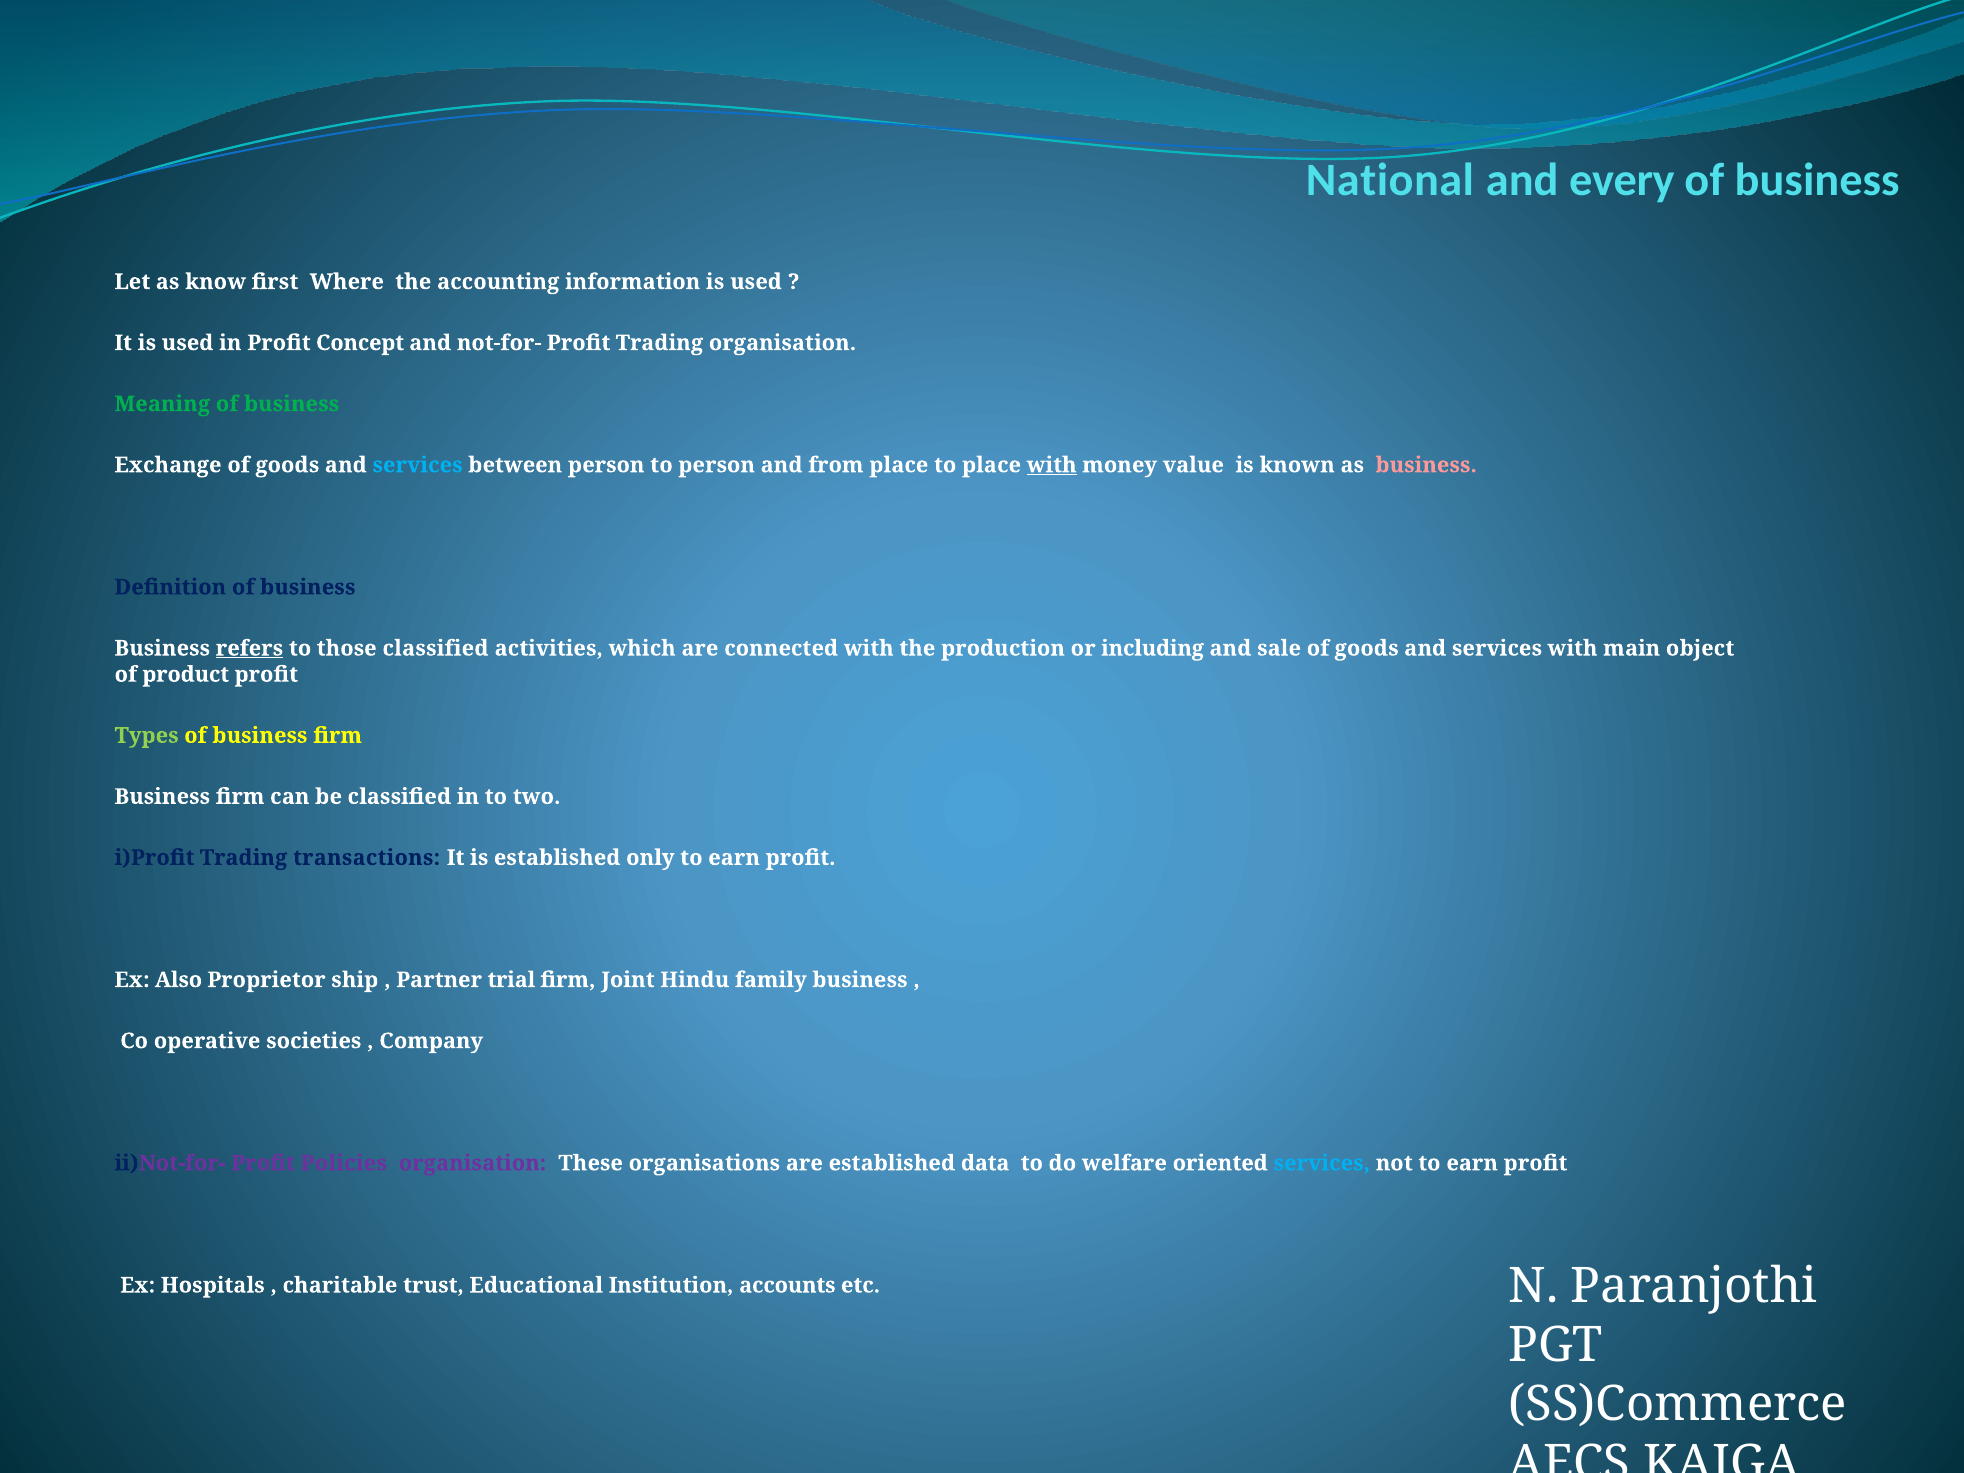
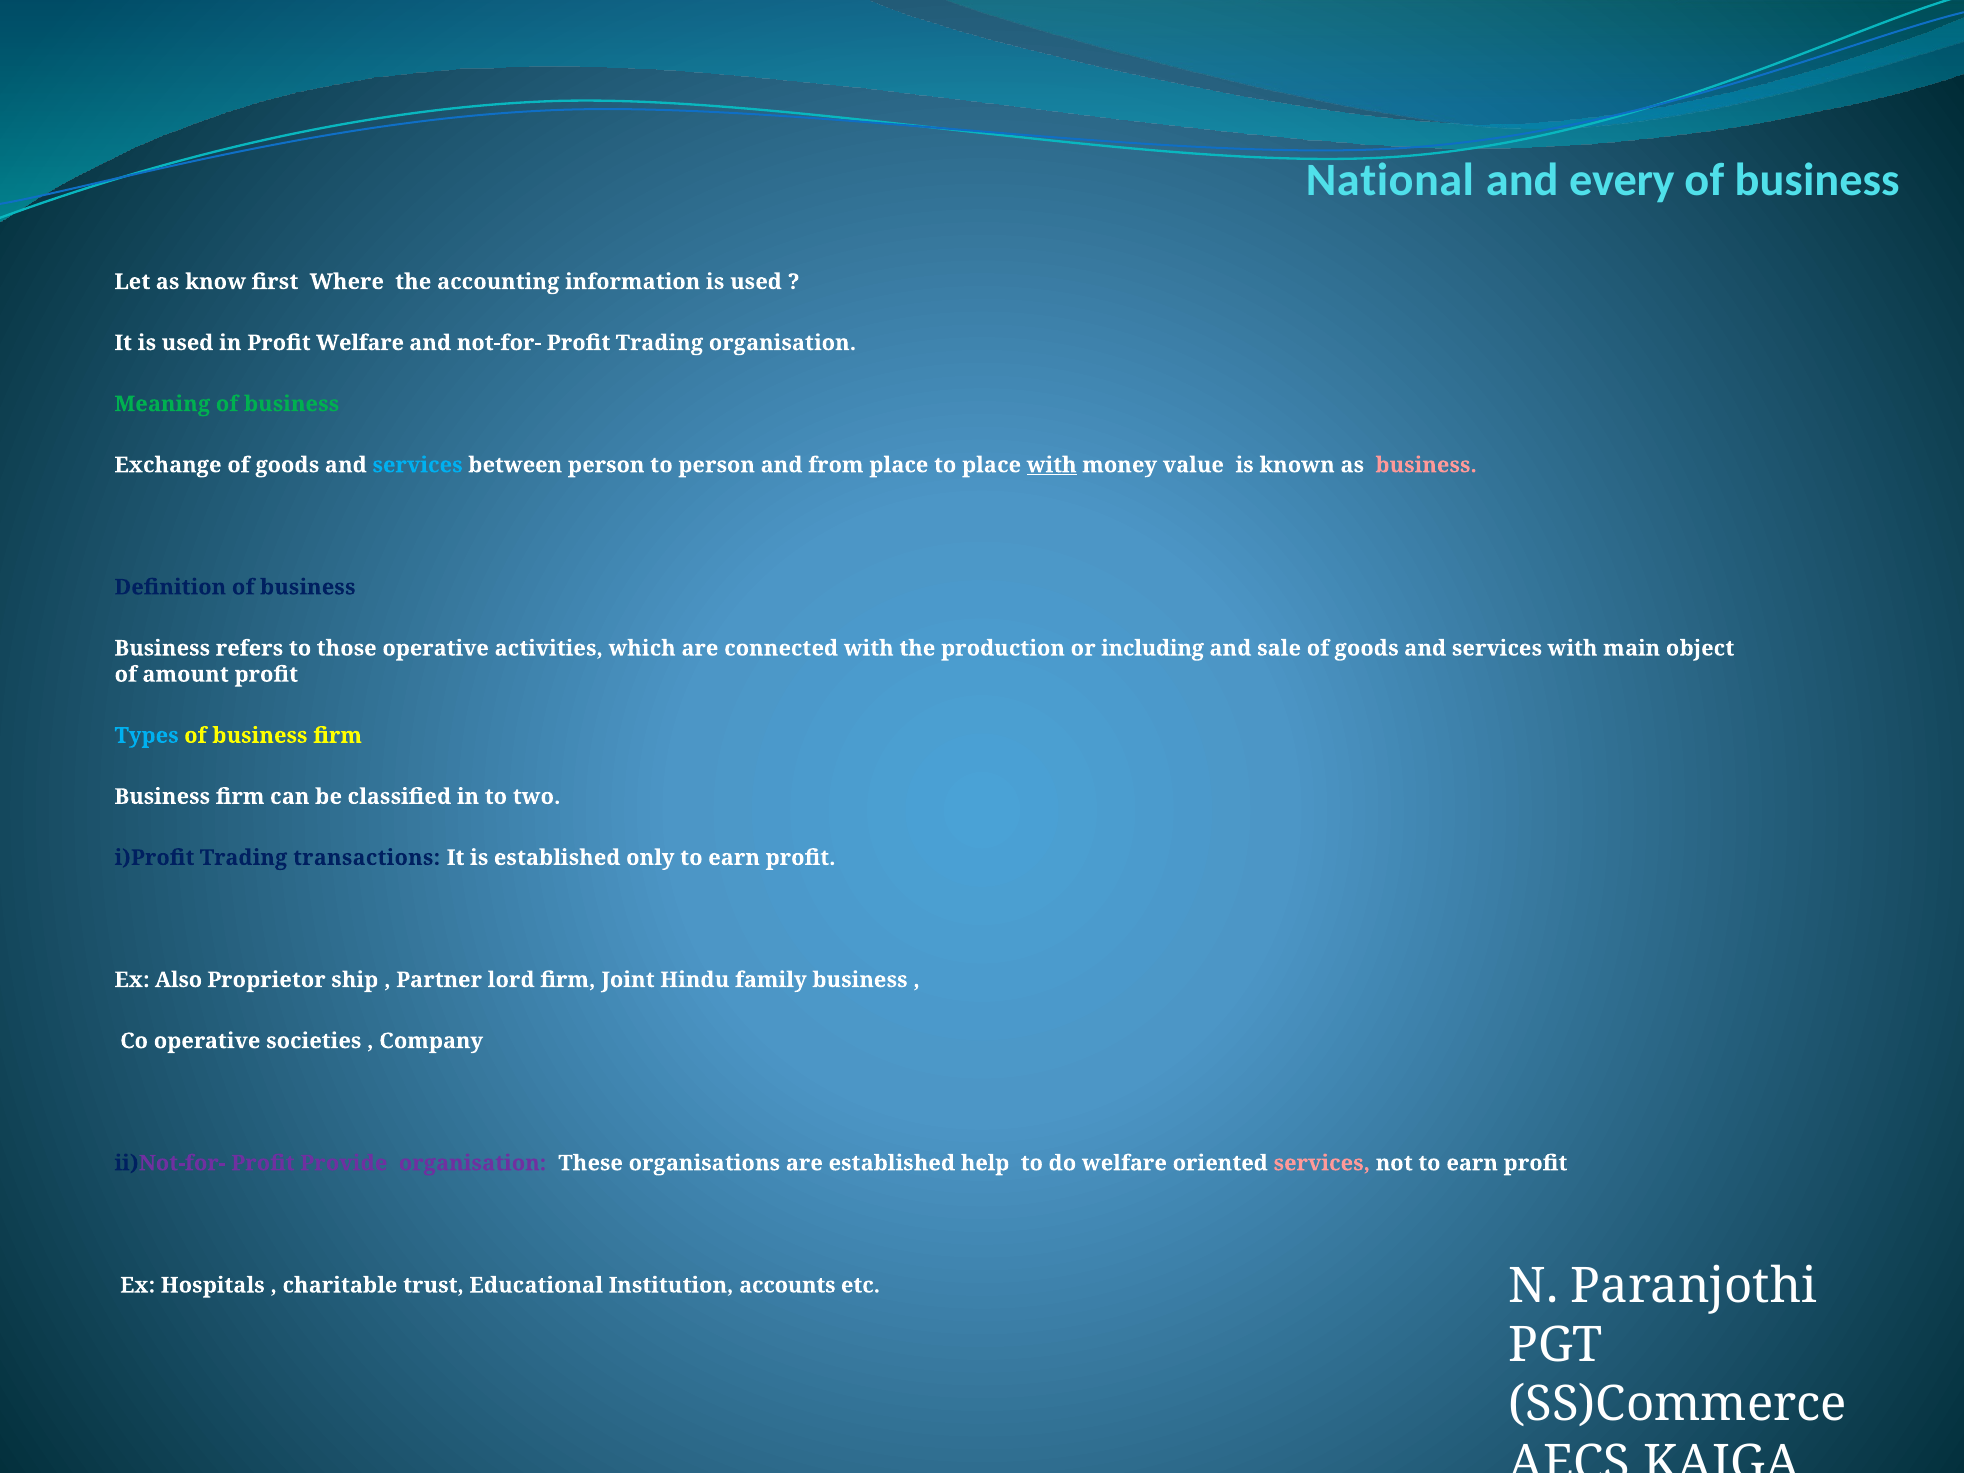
Profit Concept: Concept -> Welfare (360, 343)
refers underline: present -> none (249, 648)
those classified: classified -> operative (436, 648)
product: product -> amount (186, 674)
Types colour: light green -> light blue (147, 736)
trial: trial -> lord (511, 980)
Policies: Policies -> Provide (344, 1163)
data: data -> help (985, 1163)
services colour: light blue -> pink (1322, 1163)
